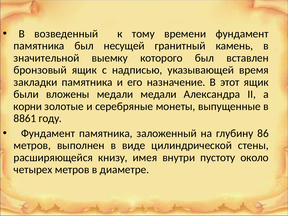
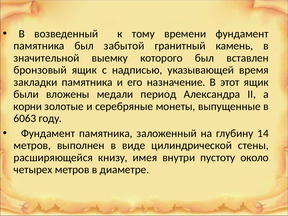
несущей: несущей -> забытой (124, 46)
медали медали: медали -> период (158, 94)
8861: 8861 -> 6063 (25, 118)
86: 86 -> 14 (263, 133)
